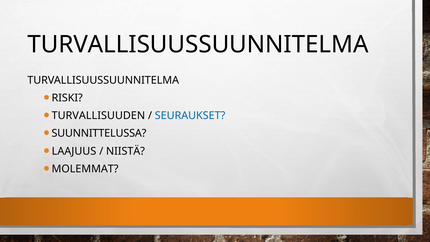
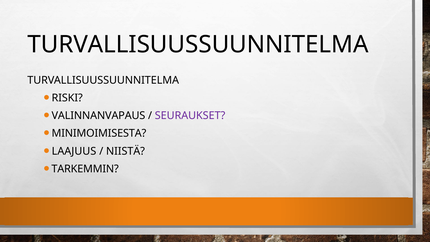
TURVALLISUUDEN: TURVALLISUUDEN -> VALINNANVAPAUS (98, 116)
SEURAUKSET colour: blue -> purple (190, 116)
SUUNNITTELUSSA: SUUNNITTELUSSA -> MINIMOIMISESTA (99, 133)
MOLEMMAT: MOLEMMAT -> TARKEMMIN (85, 169)
